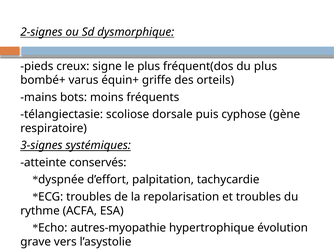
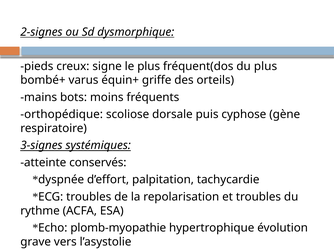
télangiectasie: télangiectasie -> orthopédique (62, 115)
autres-myopathie: autres-myopathie -> plomb-myopathie (118, 228)
